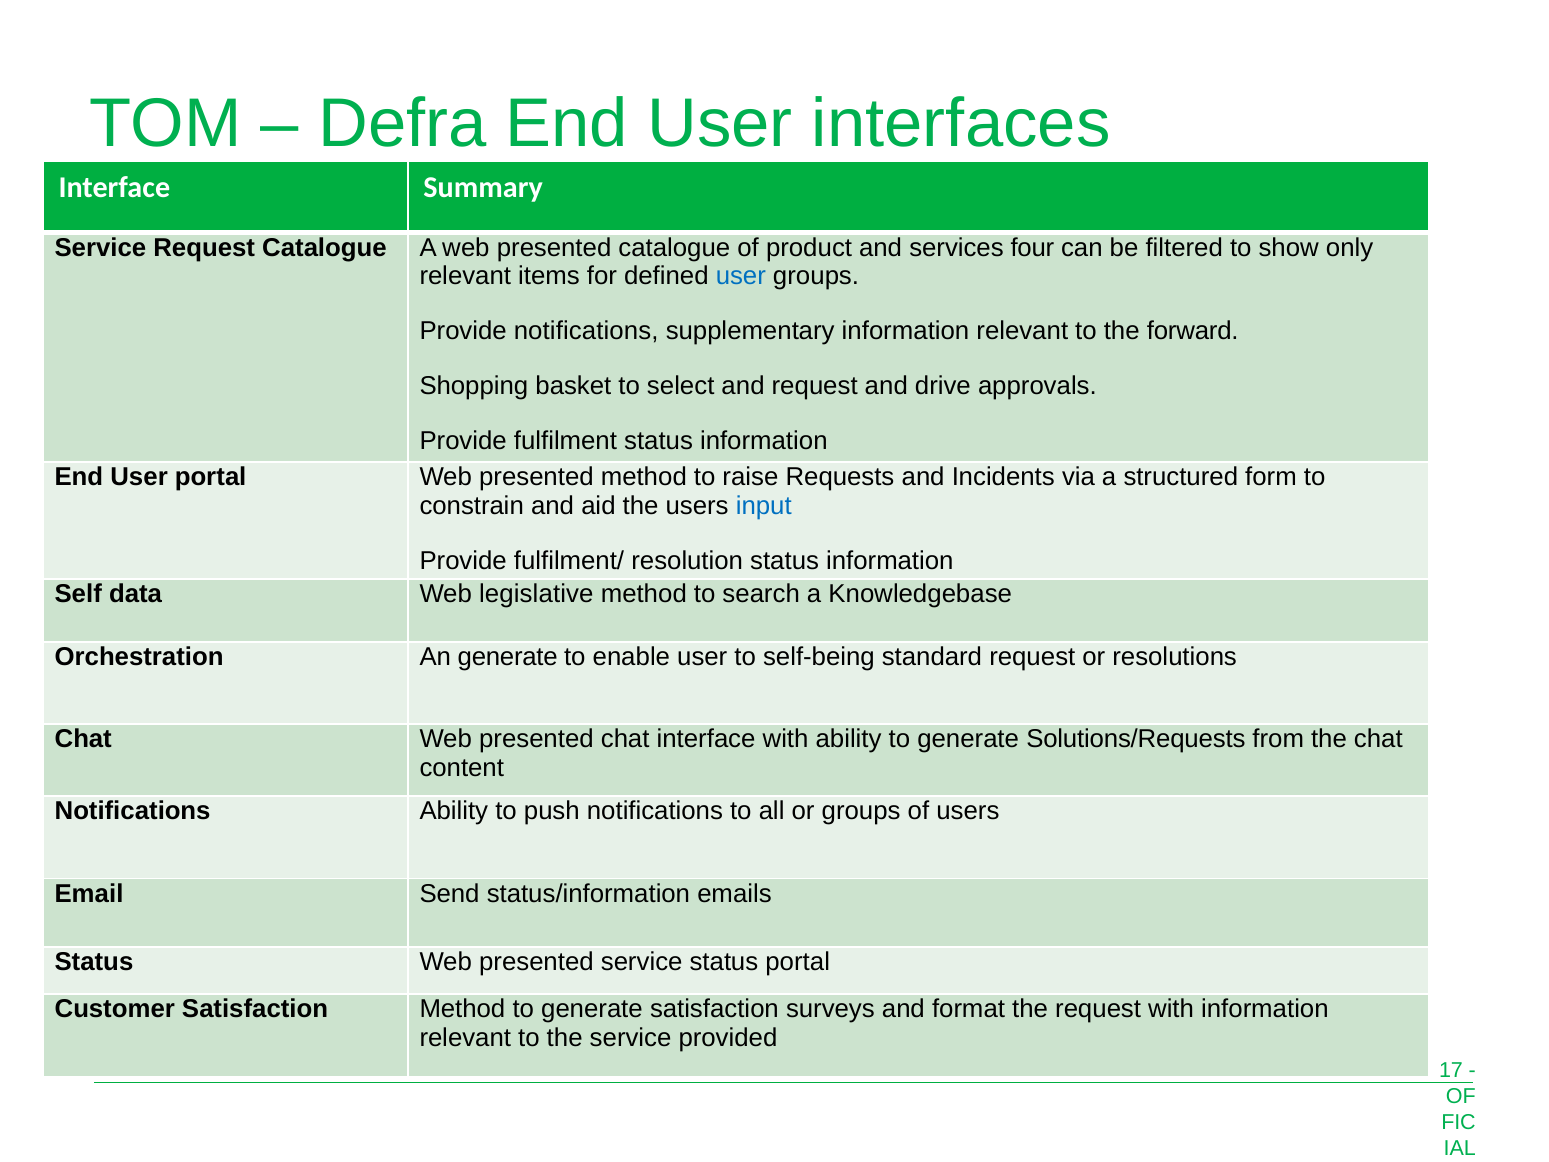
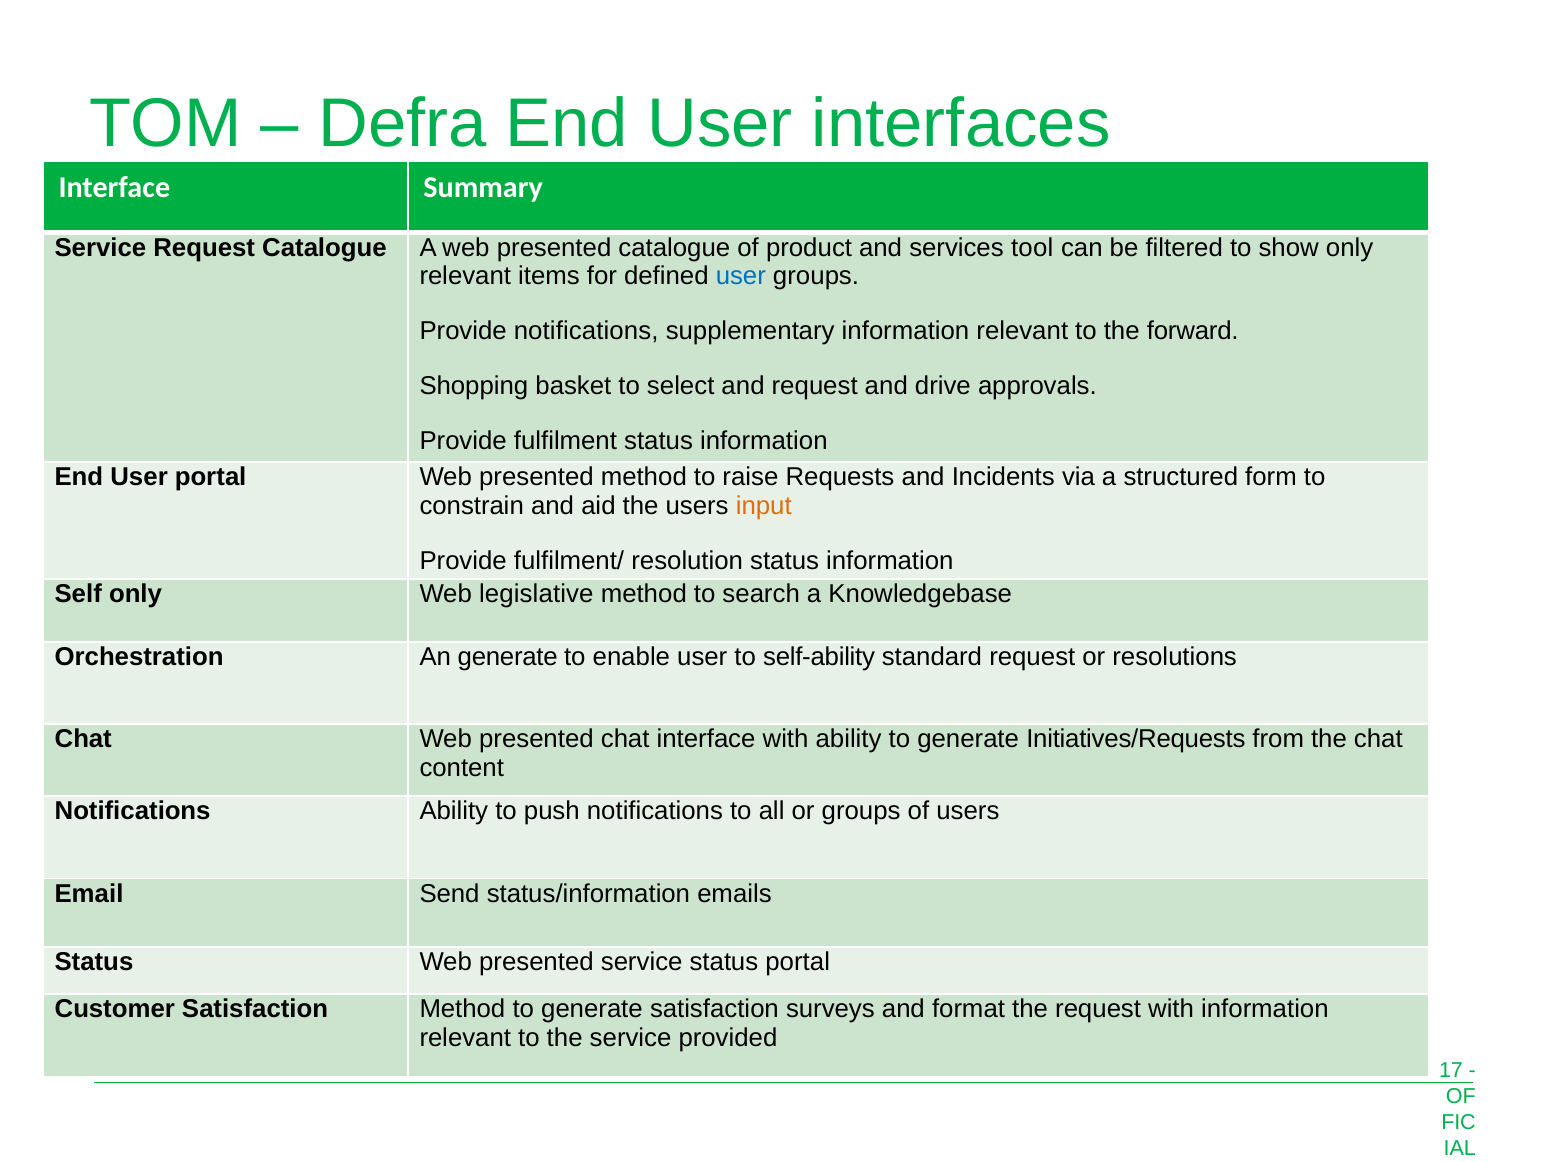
four: four -> tool (1032, 247)
input colour: blue -> orange (764, 506)
Self data: data -> only (136, 594)
self-being: self-being -> self-ability (819, 656)
Solutions/Requests: Solutions/Requests -> Initiatives/Requests (1136, 739)
